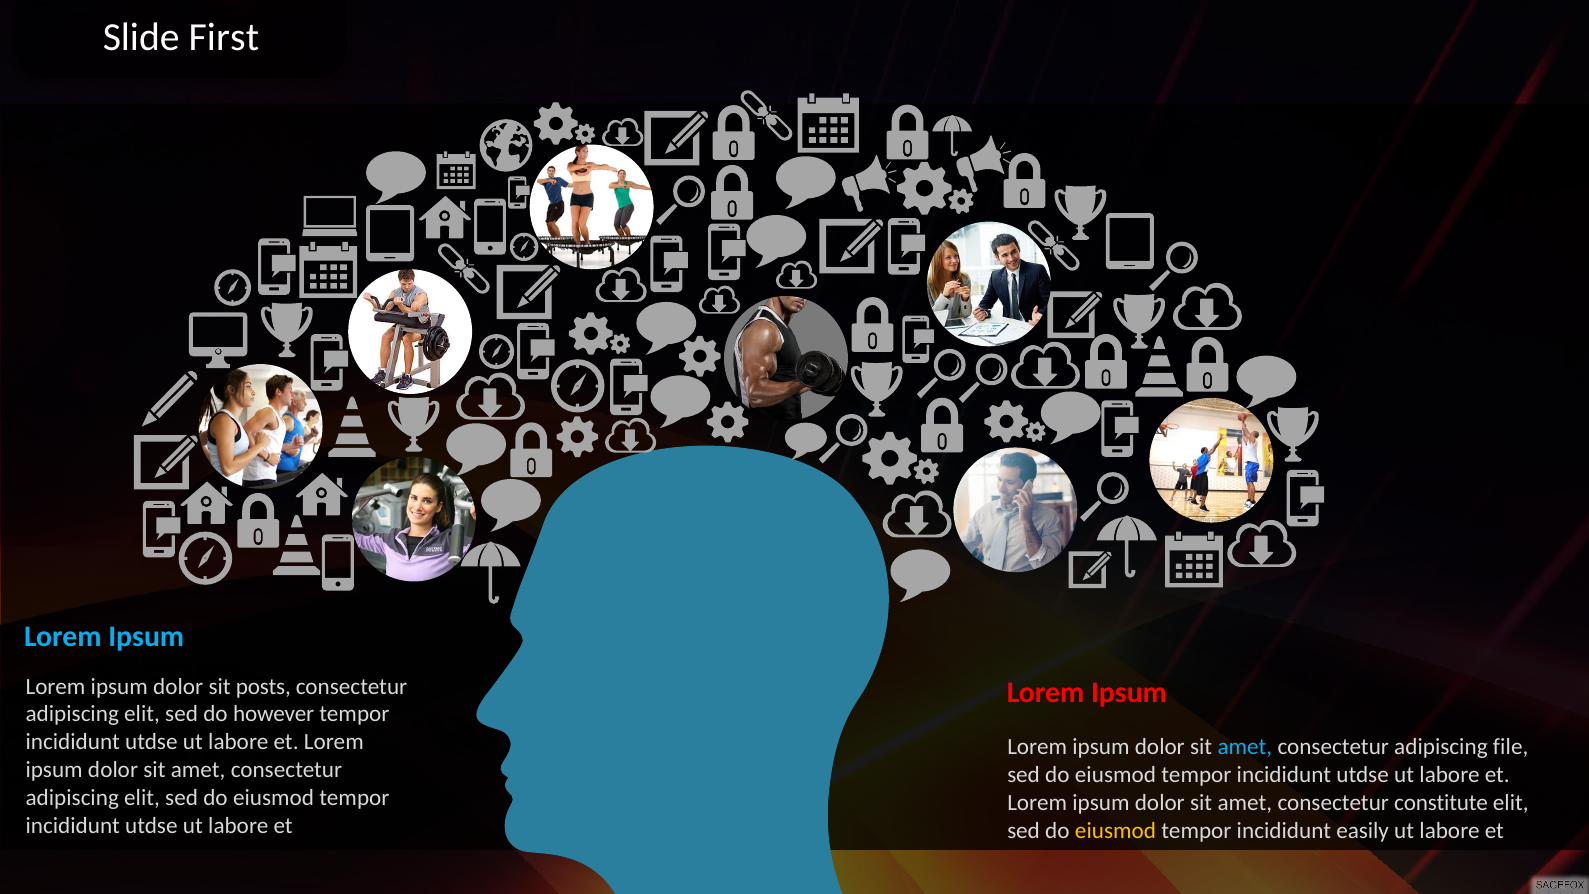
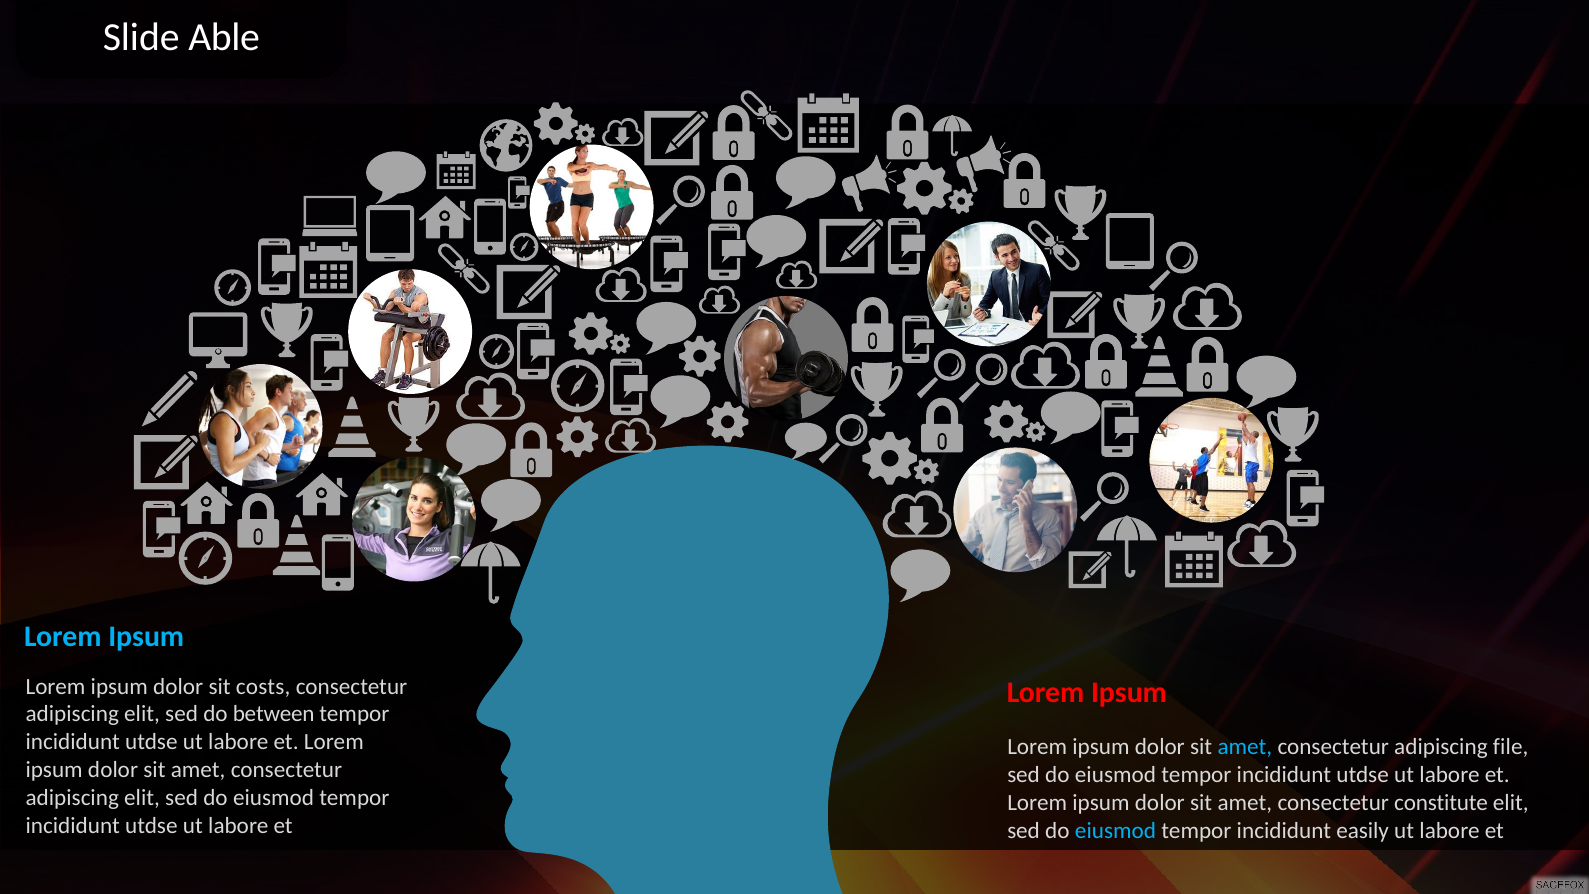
First: First -> Able (224, 38)
posts: posts -> costs (263, 686)
however: however -> between (274, 714)
eiusmod colour: yellow -> light blue (1115, 830)
